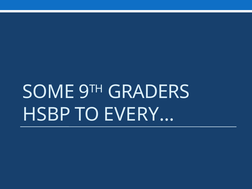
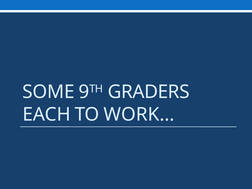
HSBP: HSBP -> EACH (47, 114)
EVERY…: EVERY… -> WORK… (139, 114)
